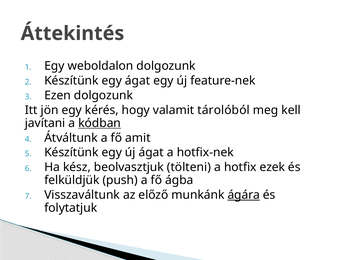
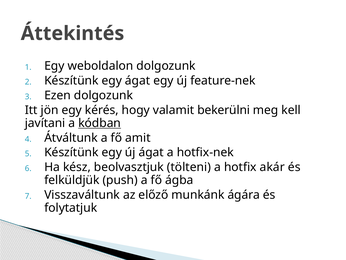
tárolóból: tárolóból -> bekerülni (224, 110)
ezek: ezek -> akár (272, 167)
ágára underline: present -> none (244, 195)
